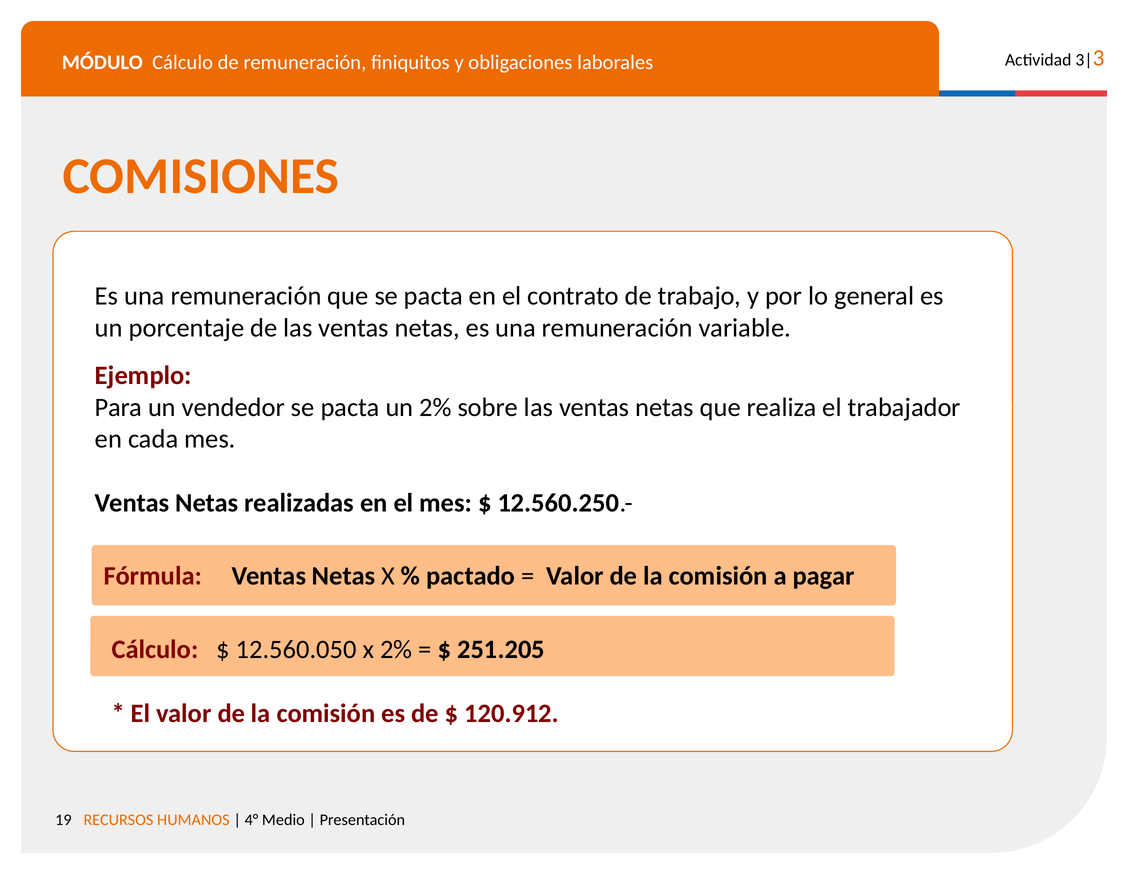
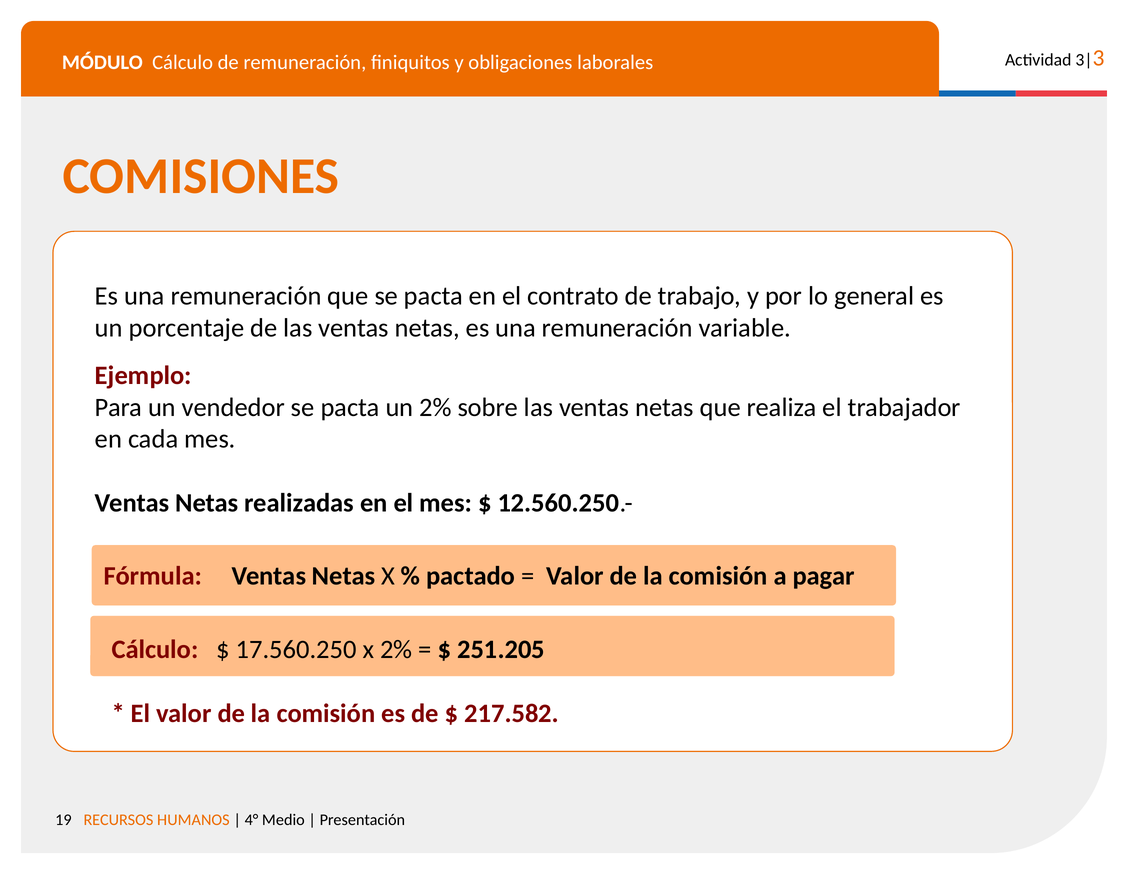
12.560.050: 12.560.050 -> 17.560.250 (296, 650)
120.912: 120.912 -> 217.582 (512, 713)
